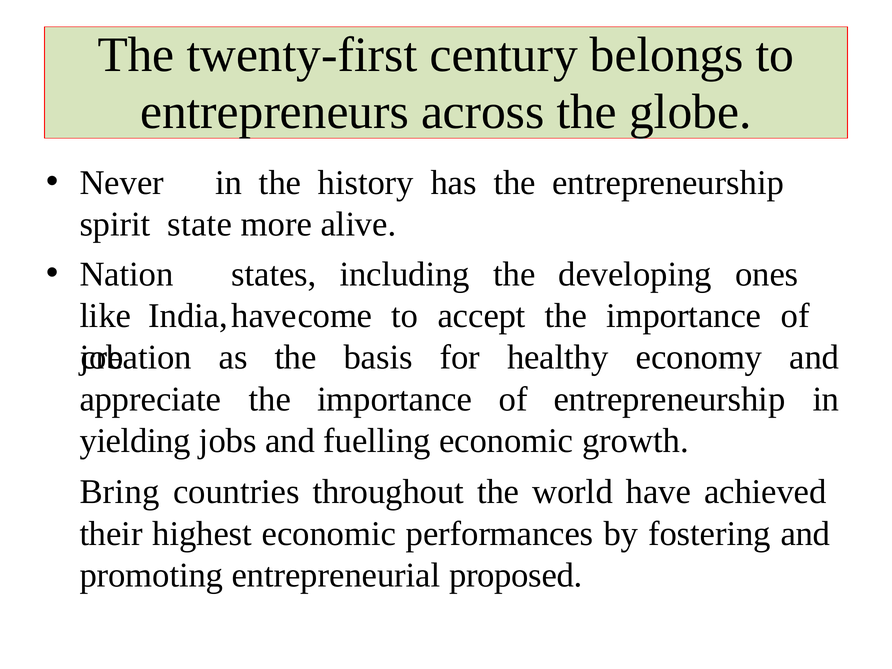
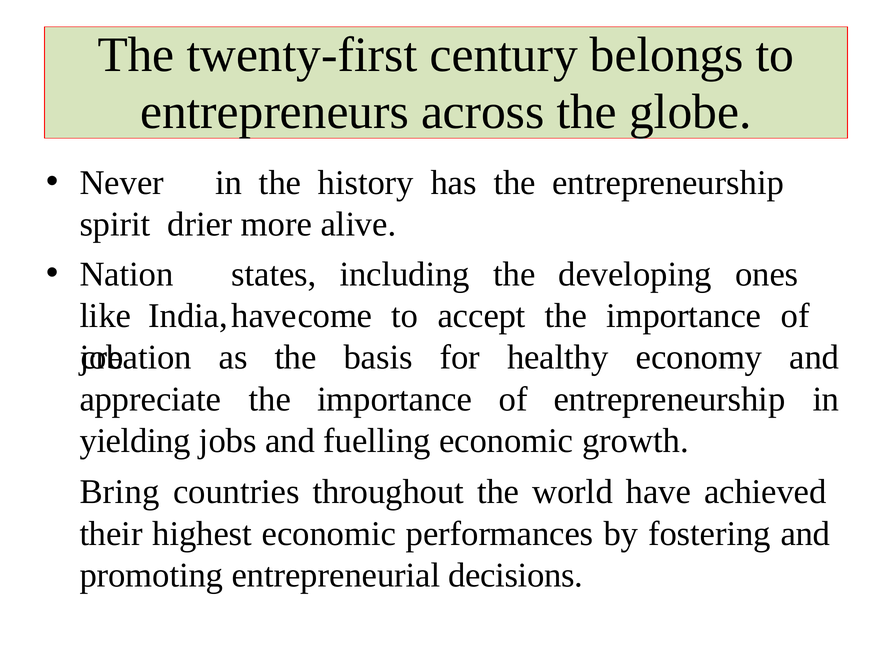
state: state -> drier (200, 224)
proposed: proposed -> decisions (516, 575)
